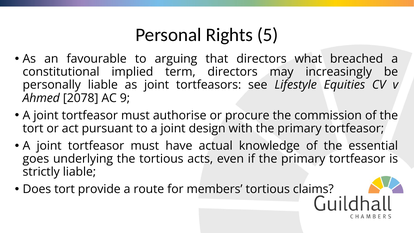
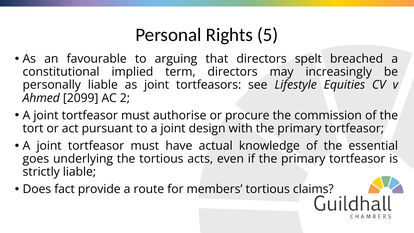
what: what -> spelt (308, 59)
2078: 2078 -> 2099 (81, 98)
9: 9 -> 2 (125, 98)
Does tort: tort -> fact (65, 189)
